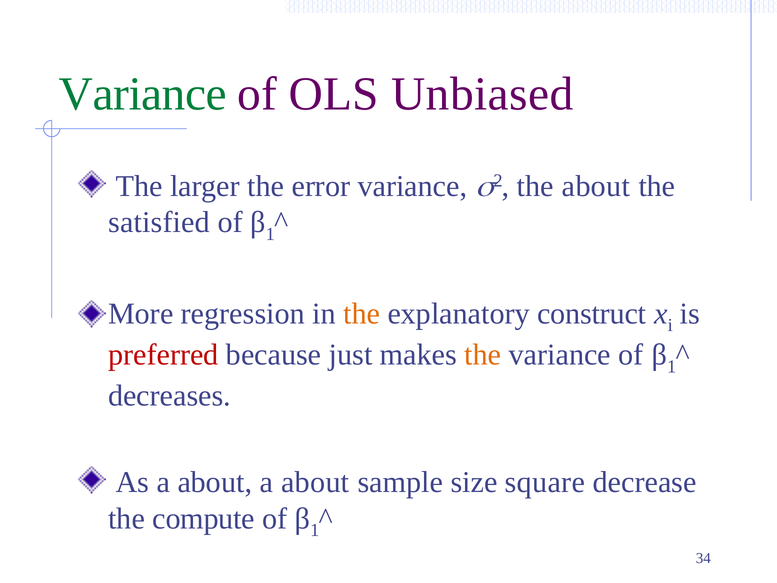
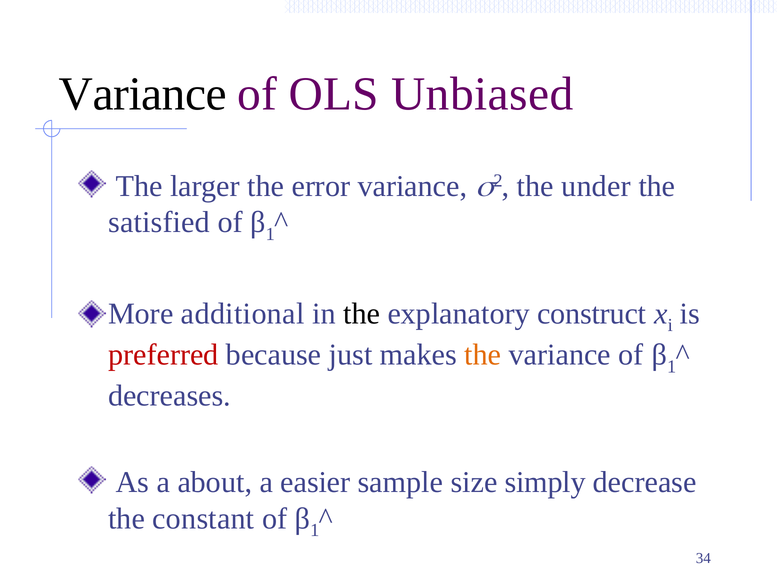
Variance colour: green -> black (143, 94)
the about: about -> under (596, 186)
regression: regression -> additional (243, 313)
the colour: orange -> black (362, 313)
about: about -> easier (315, 482)
square: square -> simply (545, 482)
compute: compute -> constant (203, 518)
